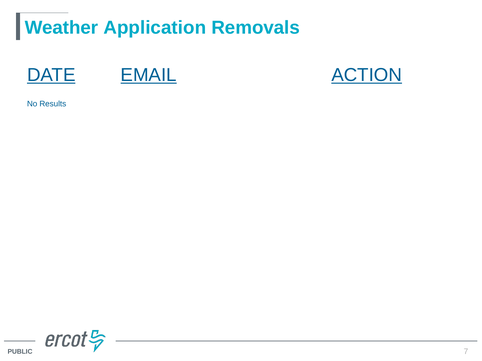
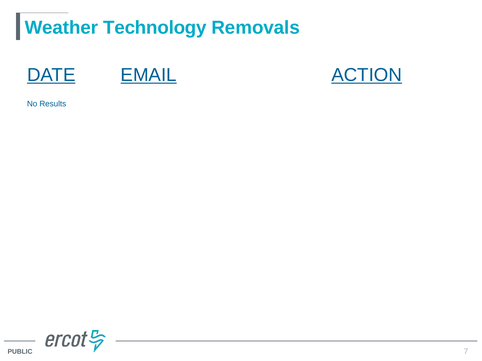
Application: Application -> Technology (155, 28)
